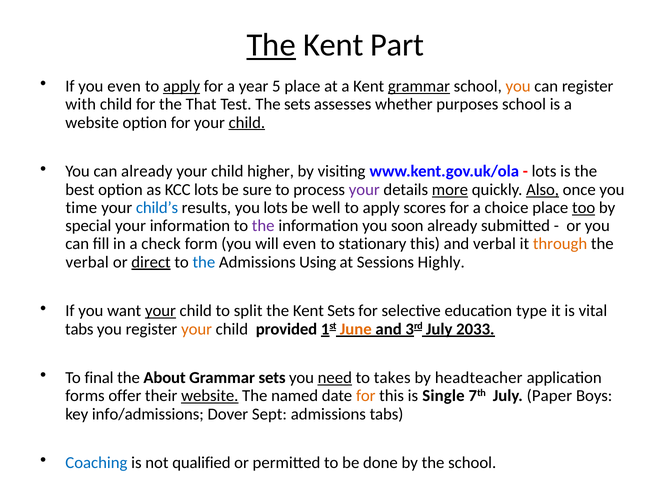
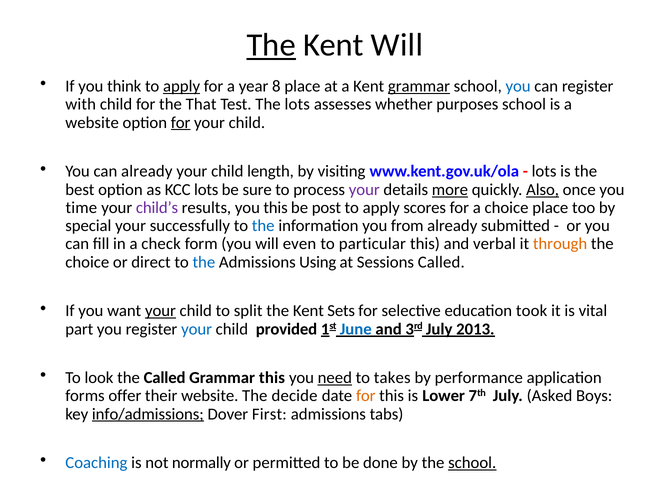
Kent Part: Part -> Will (397, 45)
you even: even -> think (124, 86)
5: 5 -> 8 (276, 86)
you colour: orange -> blue (518, 86)
The sets: sets -> lots (297, 105)
for underline: none -> present (181, 123)
child underline: present -> none (247, 123)
higher: higher -> length (271, 172)
child’s colour: blue -> purple (157, 208)
you lots: lots -> this (276, 208)
well: well -> post (326, 208)
too underline: present -> none (584, 208)
your information: information -> successfully (190, 226)
the colour: purple -> blue (263, 226)
soon: soon -> from (407, 226)
stationary: stationary -> particular (372, 244)
verbal: verbal -> choice (87, 262)
direct underline: present -> none (151, 262)
Sessions Highly: Highly -> Called (441, 262)
type: type -> took (532, 311)
tabs: tabs -> part (79, 329)
your colour: orange -> blue (197, 329)
June colour: orange -> blue (356, 329)
2033: 2033 -> 2013 (475, 329)
final: final -> look (99, 378)
the About: About -> Called (165, 378)
Grammar sets: sets -> this (272, 378)
headteacher: headteacher -> performance (479, 378)
website underline: present -> none (210, 396)
named: named -> decide (295, 396)
Single: Single -> Lower (444, 396)
Paper: Paper -> Asked (550, 396)
info/admissions underline: none -> present (148, 414)
Sept: Sept -> First (269, 414)
qualified: qualified -> normally (201, 463)
school underline: none -> present (472, 463)
